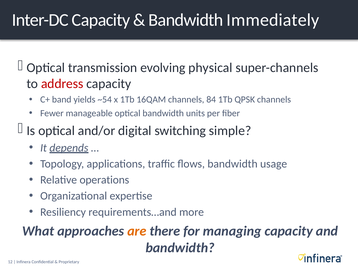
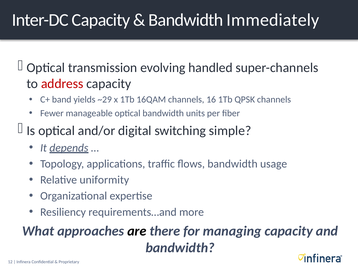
physical: physical -> handled (211, 68)
~54: ~54 -> ~29 (105, 100)
84: 84 -> 16 (211, 100)
operations: operations -> uniformity (104, 180)
are colour: orange -> black (137, 232)
